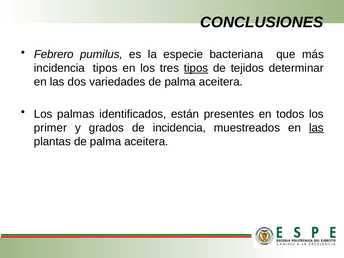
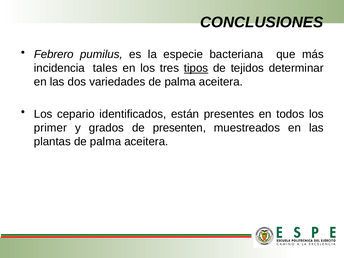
incidencia tipos: tipos -> tales (105, 68)
palmas: palmas -> cepario (76, 114)
de incidencia: incidencia -> presenten (179, 128)
las underline: present -> none (316, 128)
